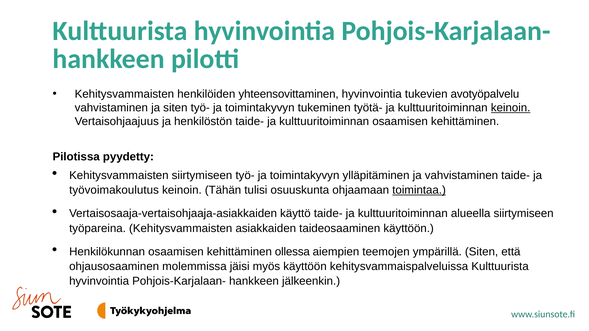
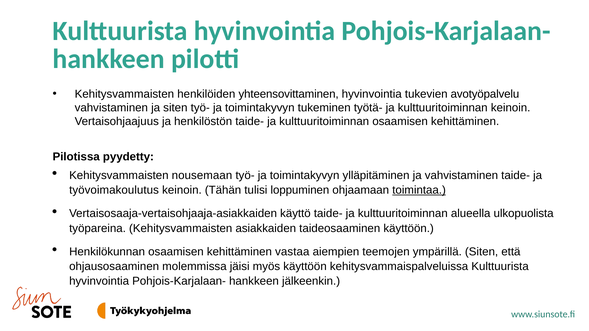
keinoin underline: present -> none (511, 108)
Kehitysvammaisten siirtymiseen: siirtymiseen -> nousemaan (202, 176)
osuuskunta: osuuskunta -> loppuminen (300, 190)
alueella siirtymiseen: siirtymiseen -> ulkopuolista (524, 214)
ollessa: ollessa -> vastaa (292, 252)
